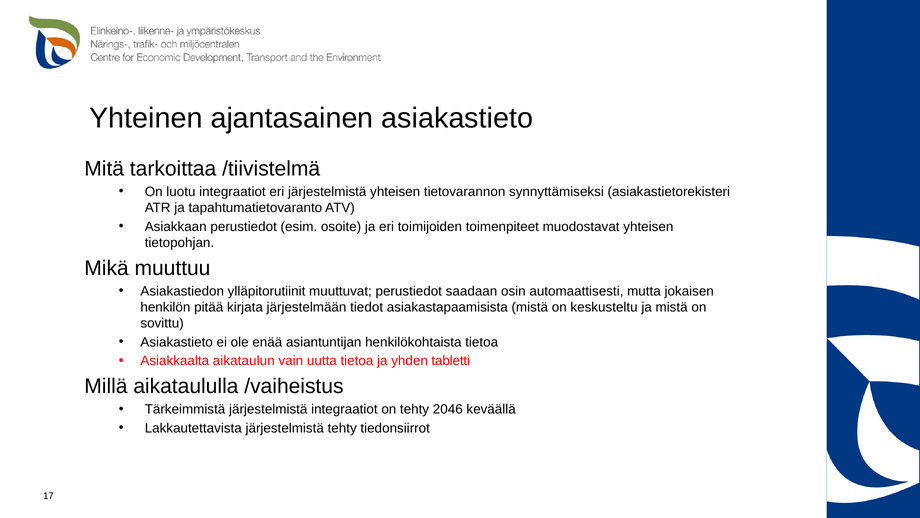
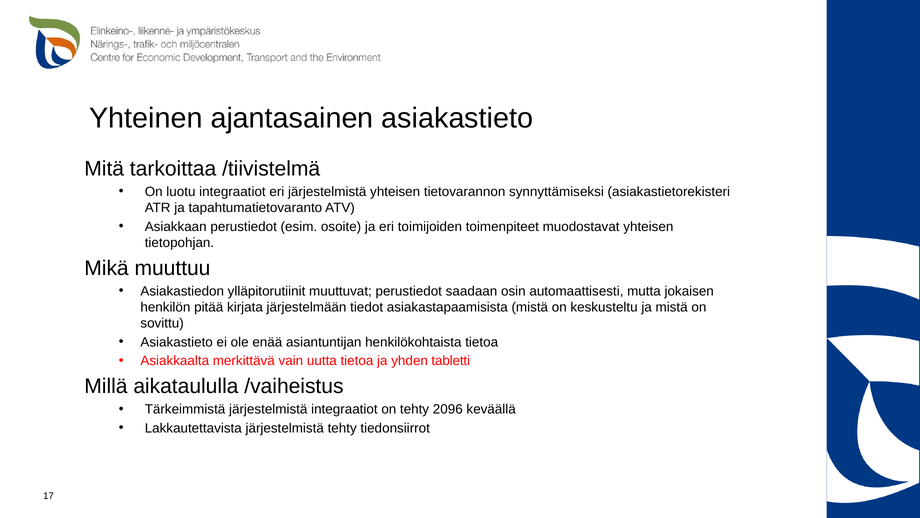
aikataulun: aikataulun -> merkittävä (244, 361)
2046: 2046 -> 2096 (448, 409)
